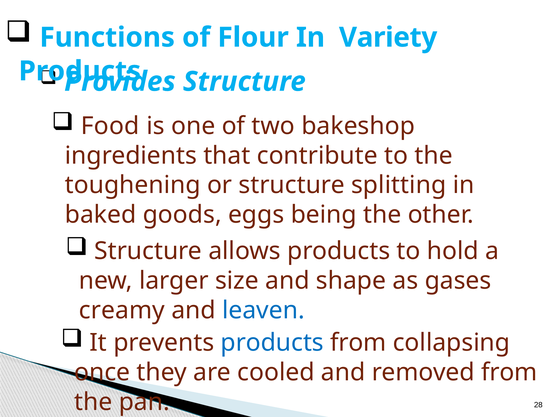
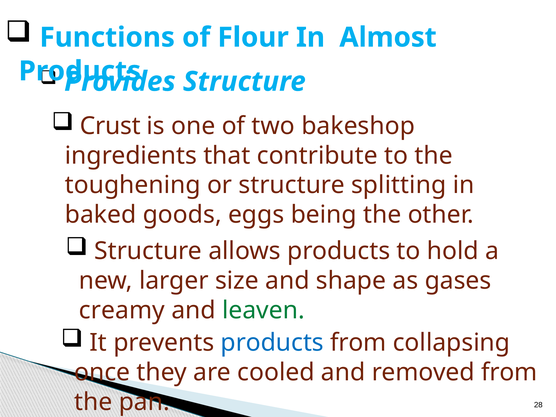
Variety: Variety -> Almost (388, 37)
Food: Food -> Crust (110, 126)
leaven colour: blue -> green (263, 310)
